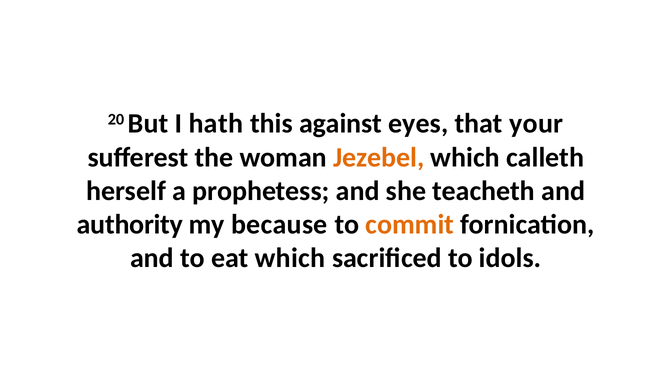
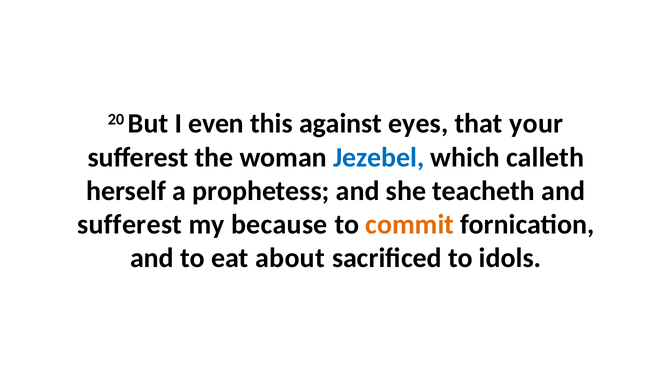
hath: hath -> even (216, 124)
Jezebel colour: orange -> blue (379, 157)
authority: authority -> sufferest (130, 225)
eat which: which -> about (290, 258)
